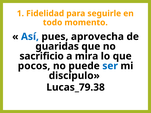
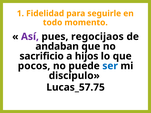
Así colour: blue -> purple (30, 37)
aprovecha: aprovecha -> regocijaos (97, 37)
guaridas: guaridas -> andaban (57, 46)
mira: mira -> hijos (87, 56)
Lucas_79.38: Lucas_79.38 -> Lucas_57.75 (76, 87)
